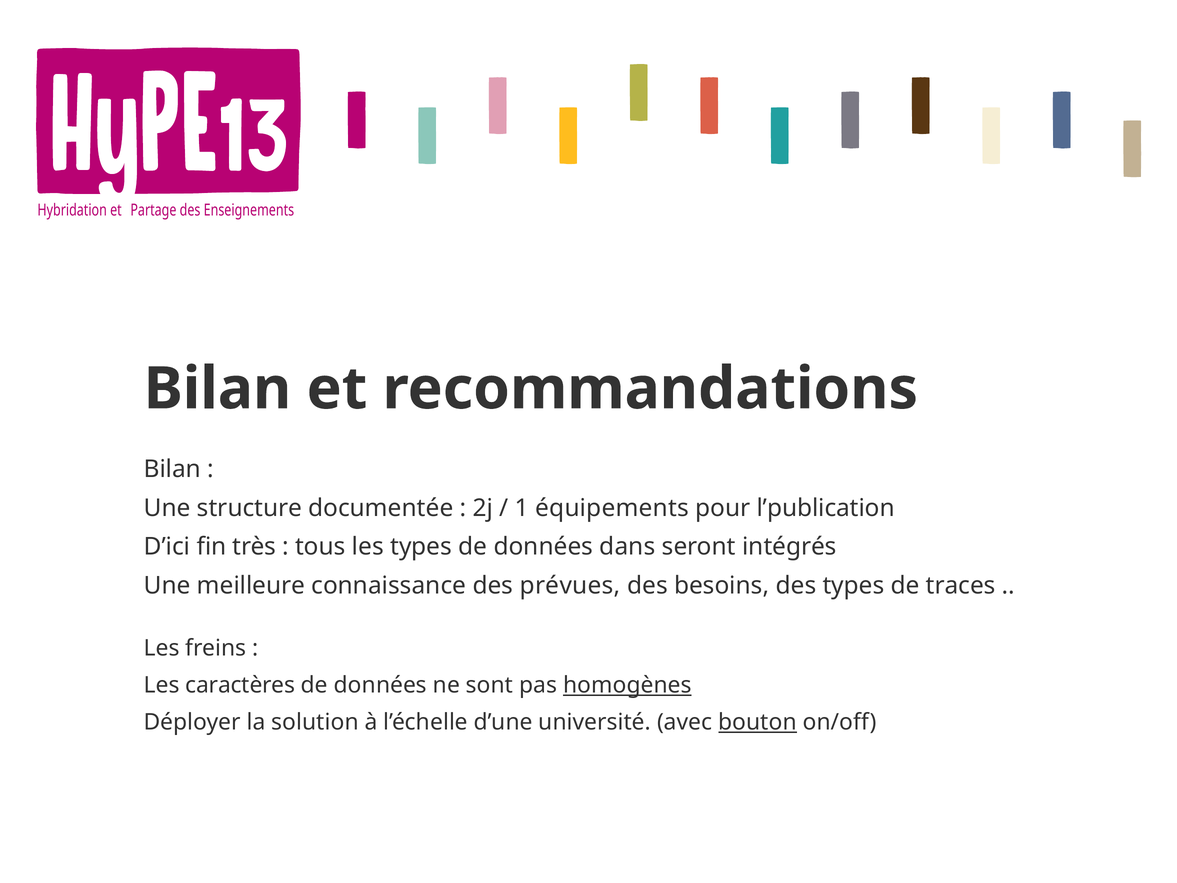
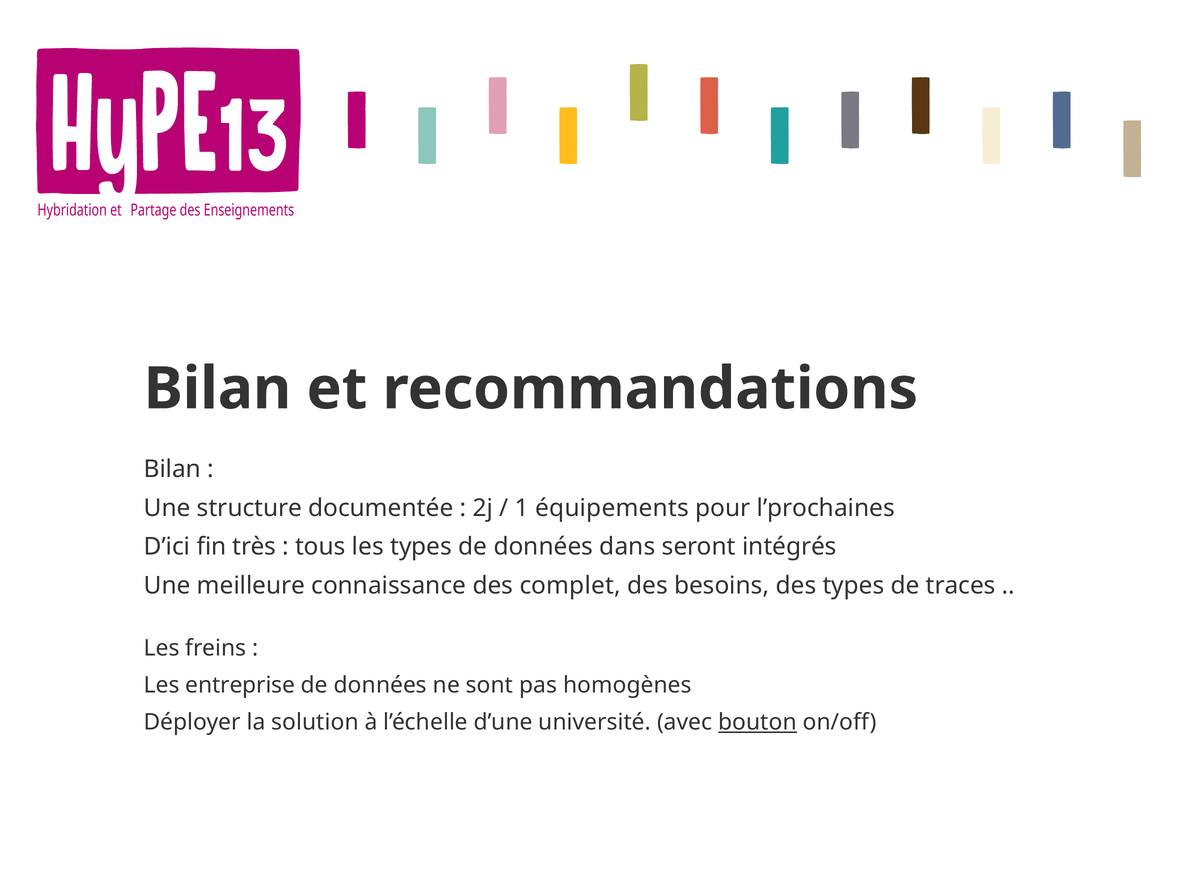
l’publication: l’publication -> l’prochaines (826, 508)
prévues: prévues -> complet (570, 585)
caractères: caractères -> entreprise (240, 685)
homogènes underline: present -> none (627, 685)
